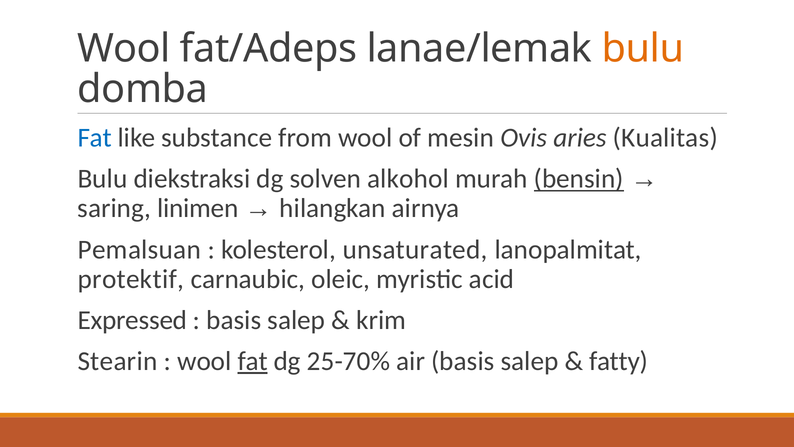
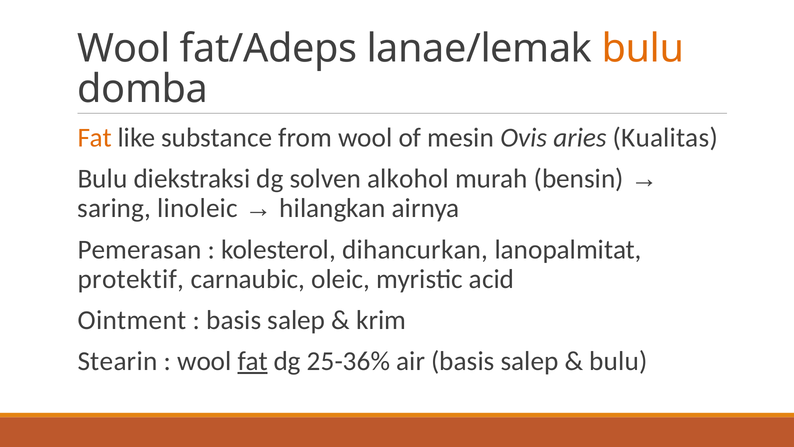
Fat colour: blue -> orange (95, 138)
bensin underline: present -> none (579, 179)
linimen: linimen -> linoleic (198, 208)
Pemalsuan: Pemalsuan -> Pemerasan (140, 249)
unsaturated: unsaturated -> dihancurkan (415, 249)
Expressed: Expressed -> Ointment (132, 320)
25-70%: 25-70% -> 25-36% (348, 361)
fatty: fatty -> bulu (618, 361)
